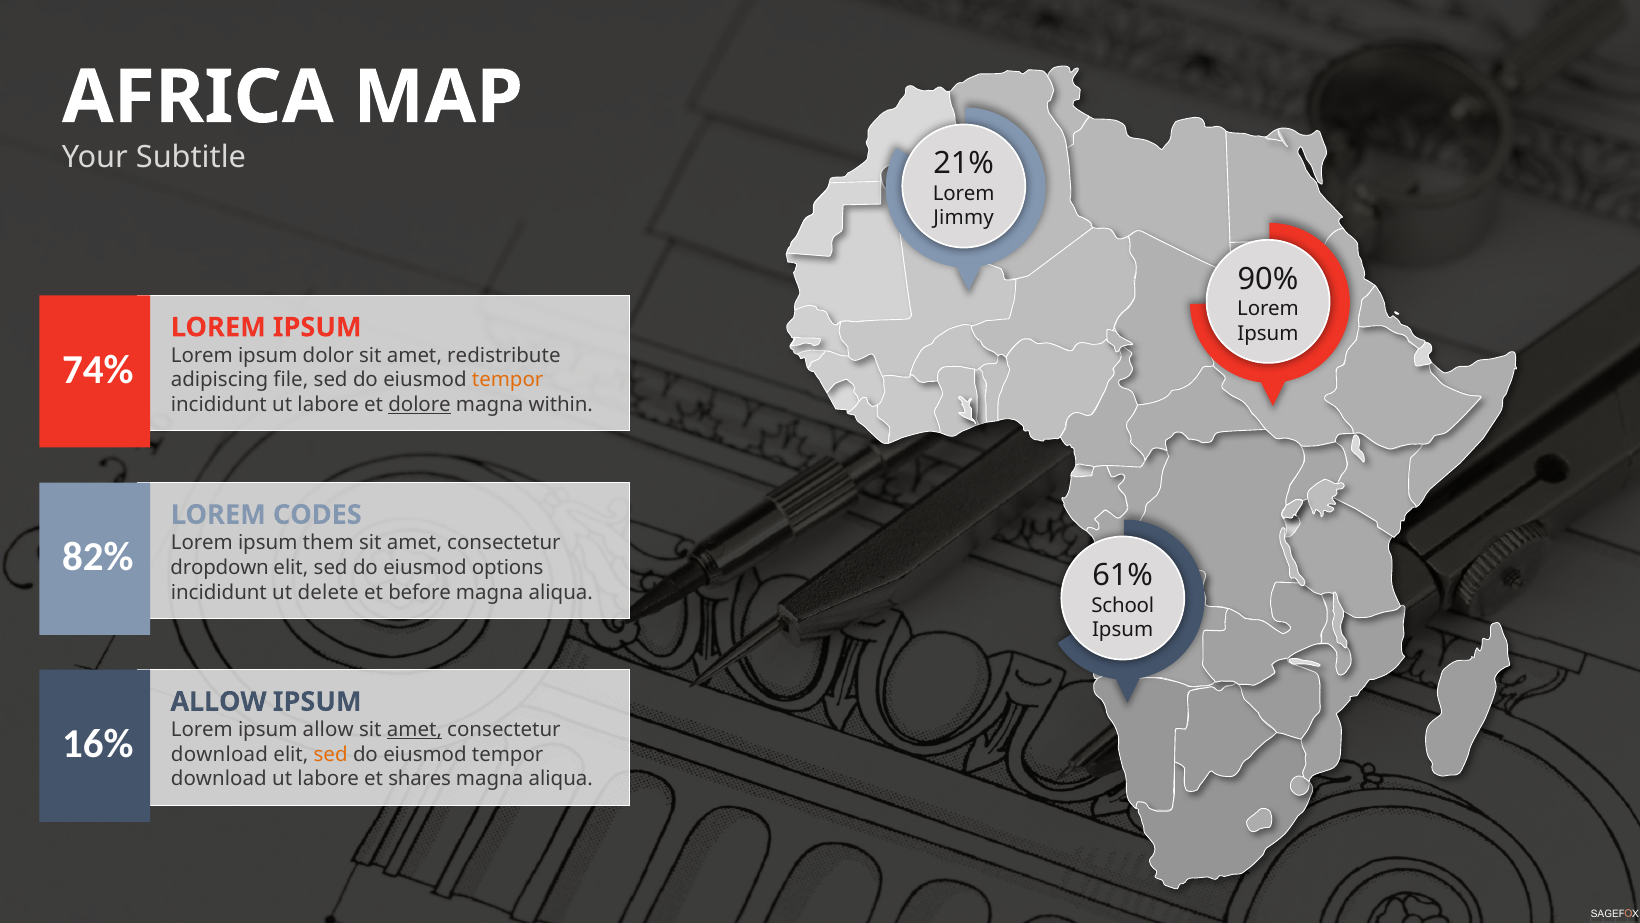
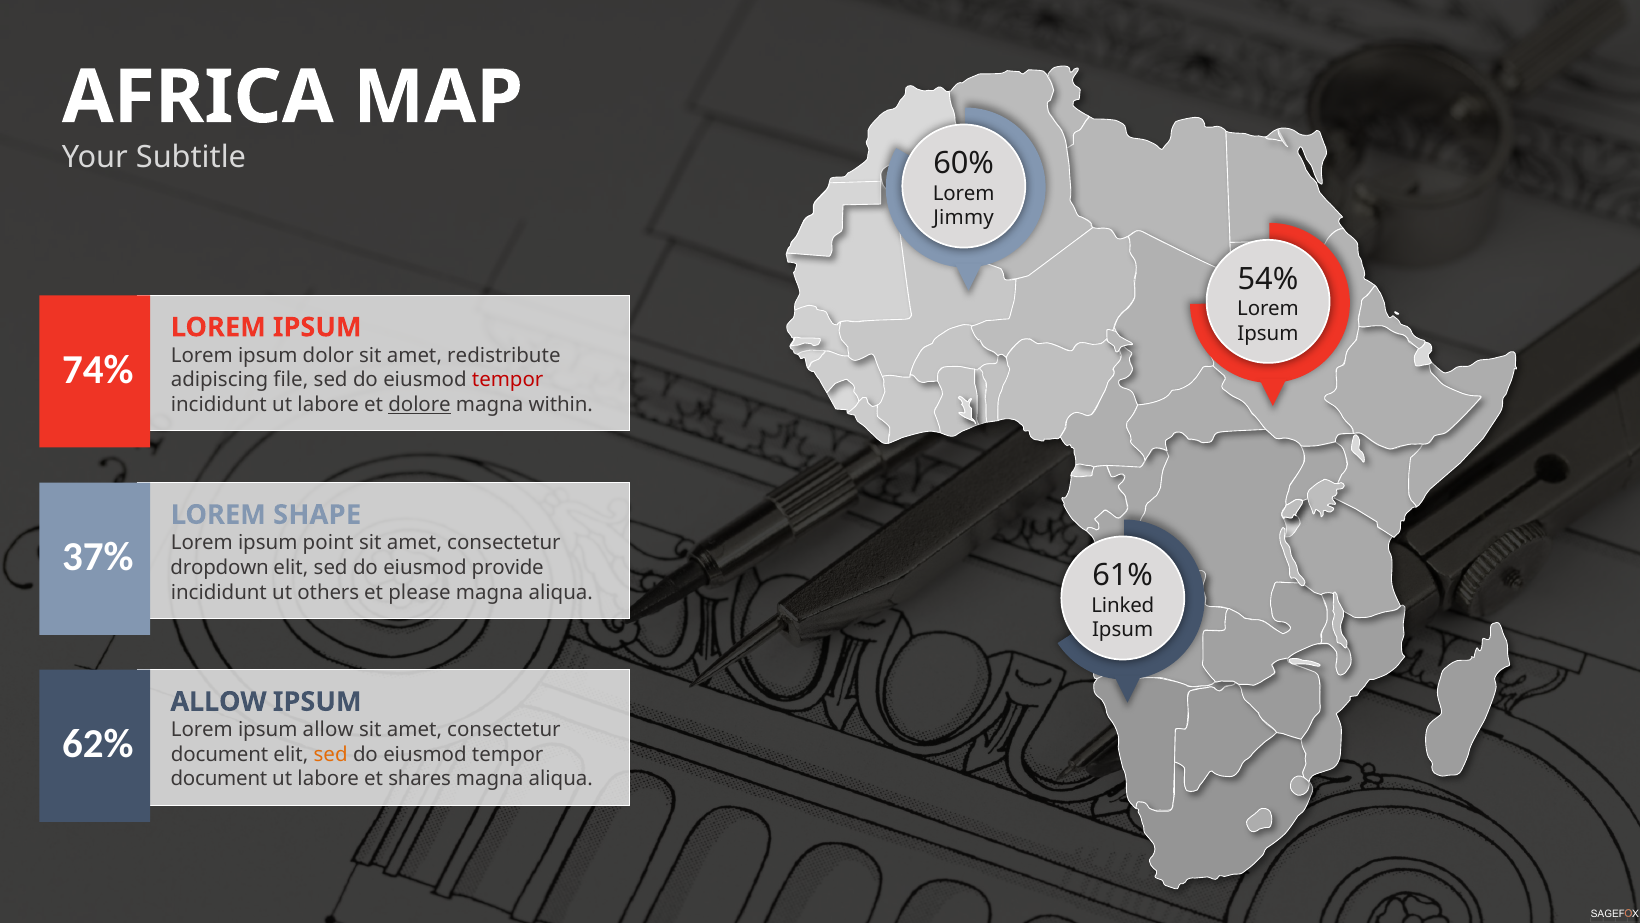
21%: 21% -> 60% (964, 163)
90%: 90% -> 54% (1268, 279)
tempor colour: orange -> red (508, 380)
CODES: CODES -> SHAPE (317, 515)
them: them -> point (328, 543)
82%: 82% -> 37% (98, 557)
options: options -> provide (508, 567)
delete: delete -> others (328, 592)
before: before -> please (420, 592)
School: School -> Linked (1123, 605)
amet underline: present -> none (414, 730)
16%: 16% -> 62% (98, 744)
download: download -> document (220, 754)
download: download -> document (219, 779)
